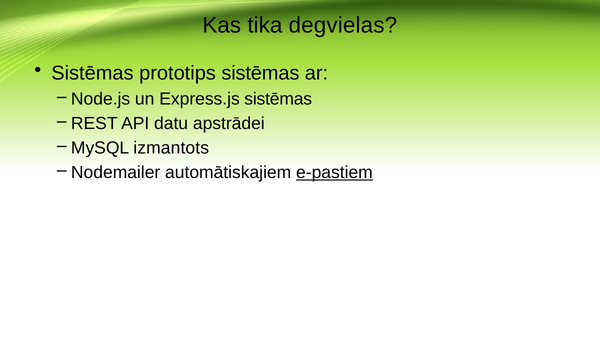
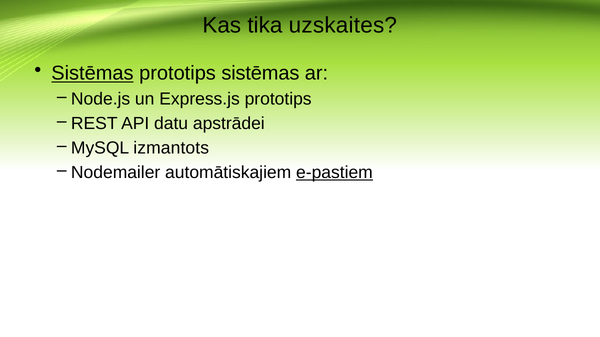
degvielas: degvielas -> uzskaites (343, 25)
Sistēmas underline: none -> present (92, 73)
Express.js sistēmas: sistēmas -> prototips (278, 99)
